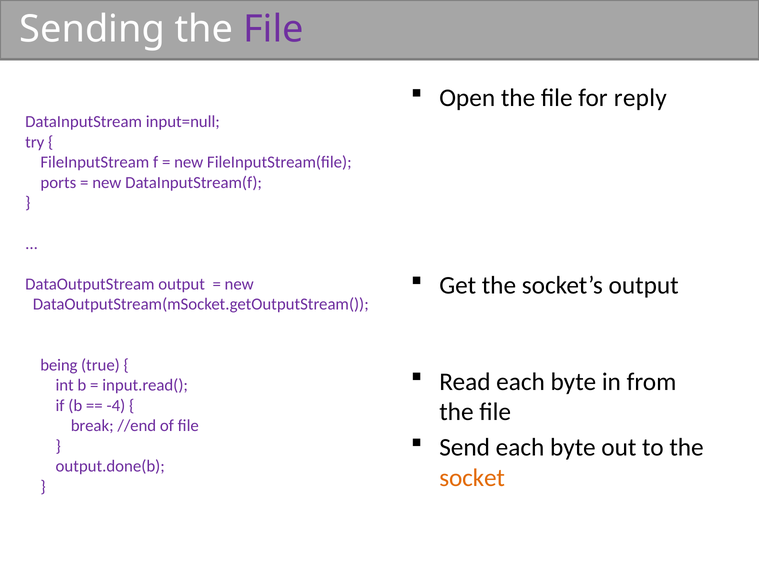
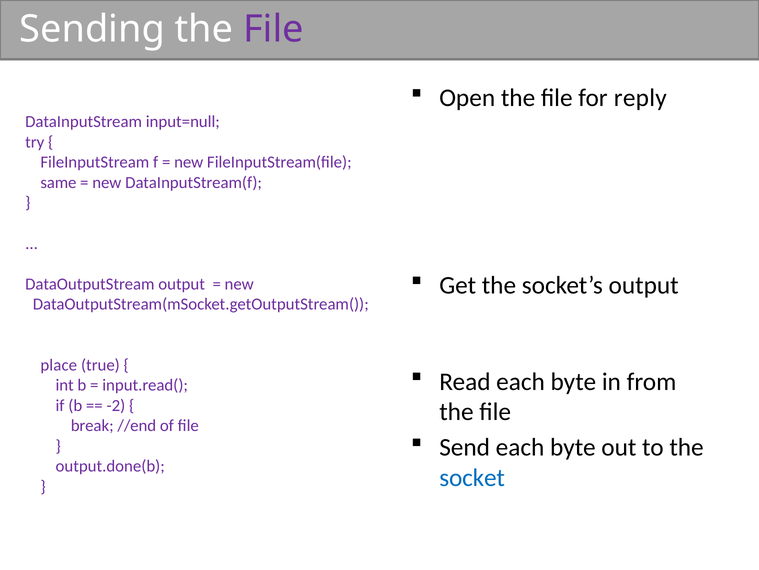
ports: ports -> same (58, 182)
being: being -> place (59, 364)
-4: -4 -> -2 (116, 405)
socket colour: orange -> blue (472, 477)
